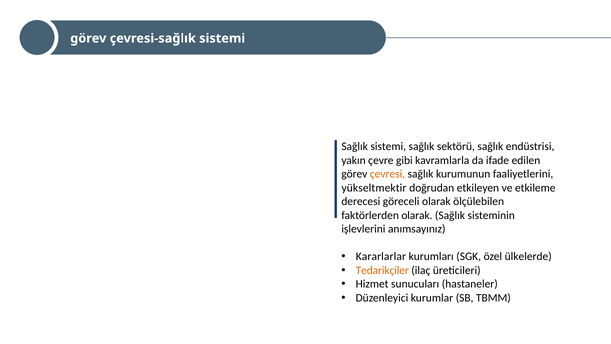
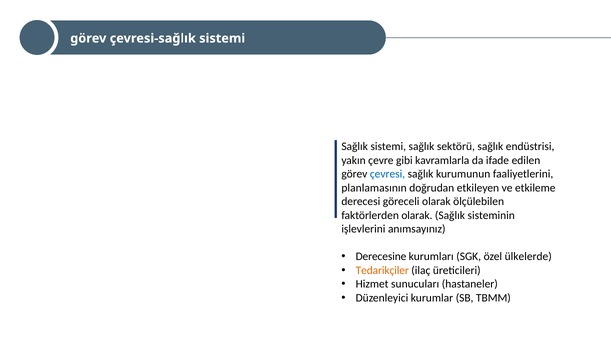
çevresi colour: orange -> blue (388, 174)
yükseltmektir: yükseltmektir -> planlamasının (374, 188)
Kararlarlar: Kararlarlar -> Derecesine (381, 256)
